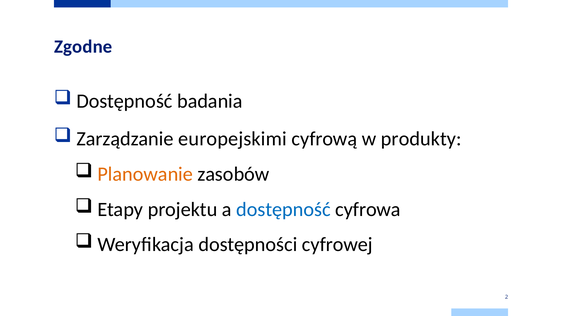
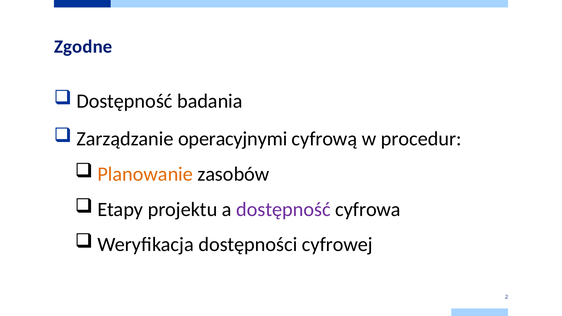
europejskimi: europejskimi -> operacyjnymi (233, 139)
produkty: produkty -> procedur (421, 139)
dostępność colour: blue -> purple (283, 209)
